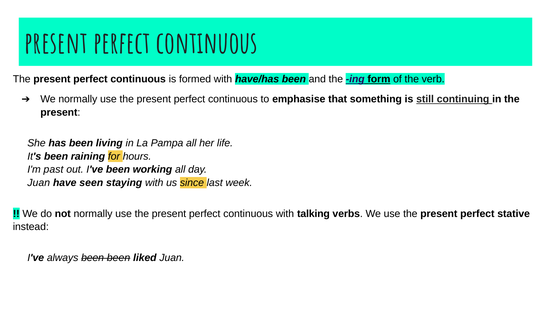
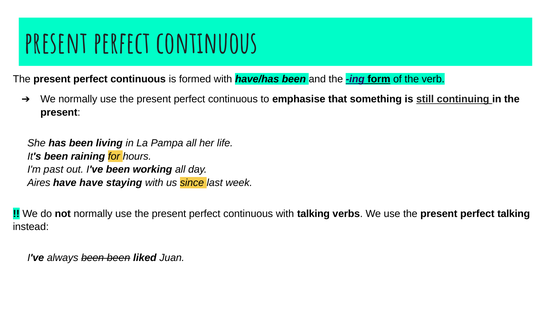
Juan: Juan -> Aires (39, 183)
have seen: seen -> have (91, 183)
perfect stative: stative -> talking (514, 214)
